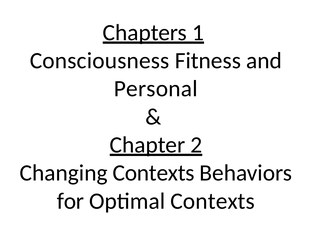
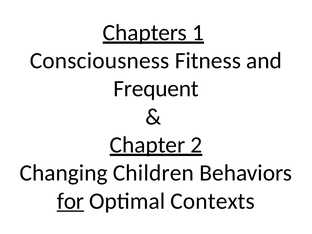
Personal: Personal -> Frequent (156, 89)
Changing Contexts: Contexts -> Children (153, 173)
for underline: none -> present (70, 201)
